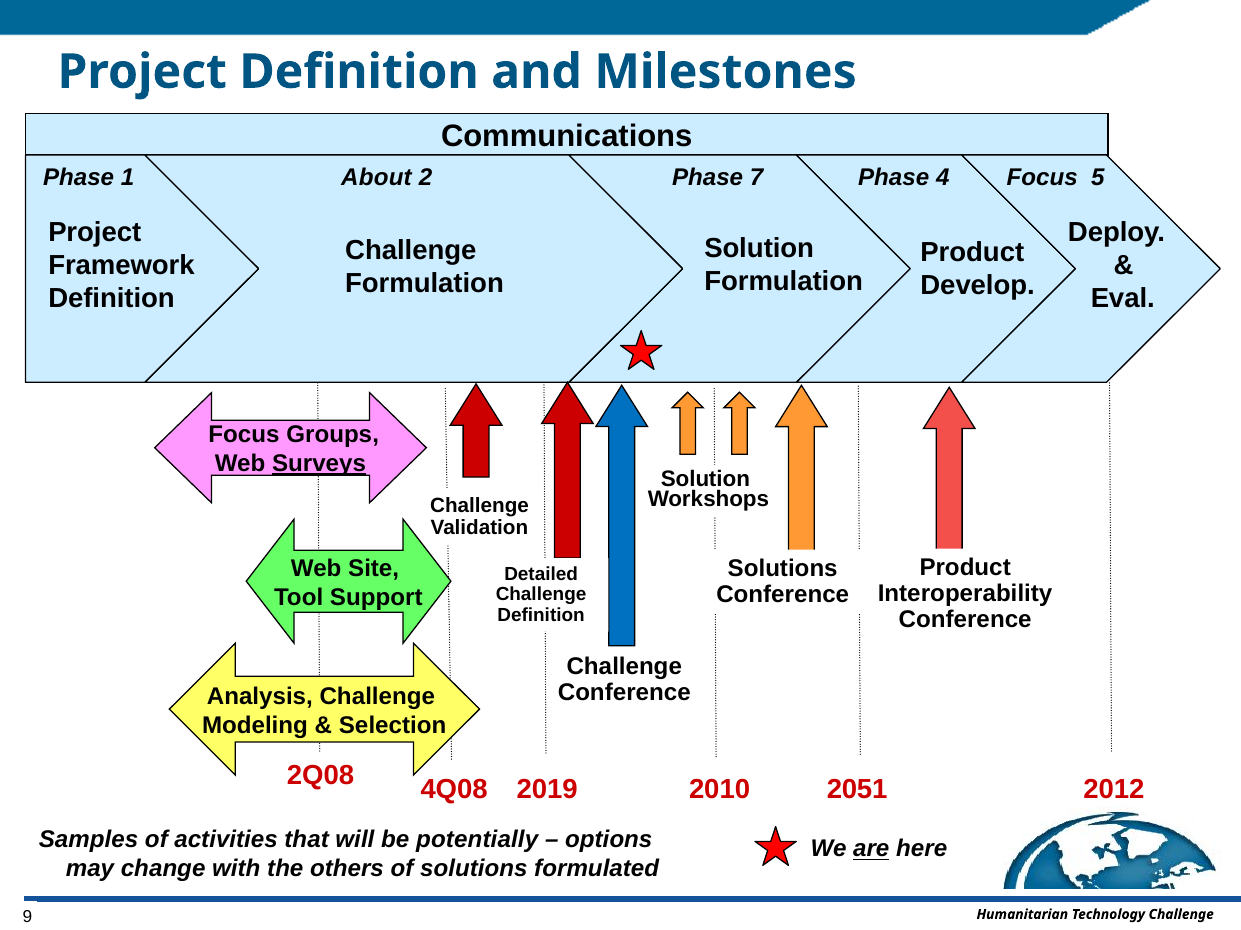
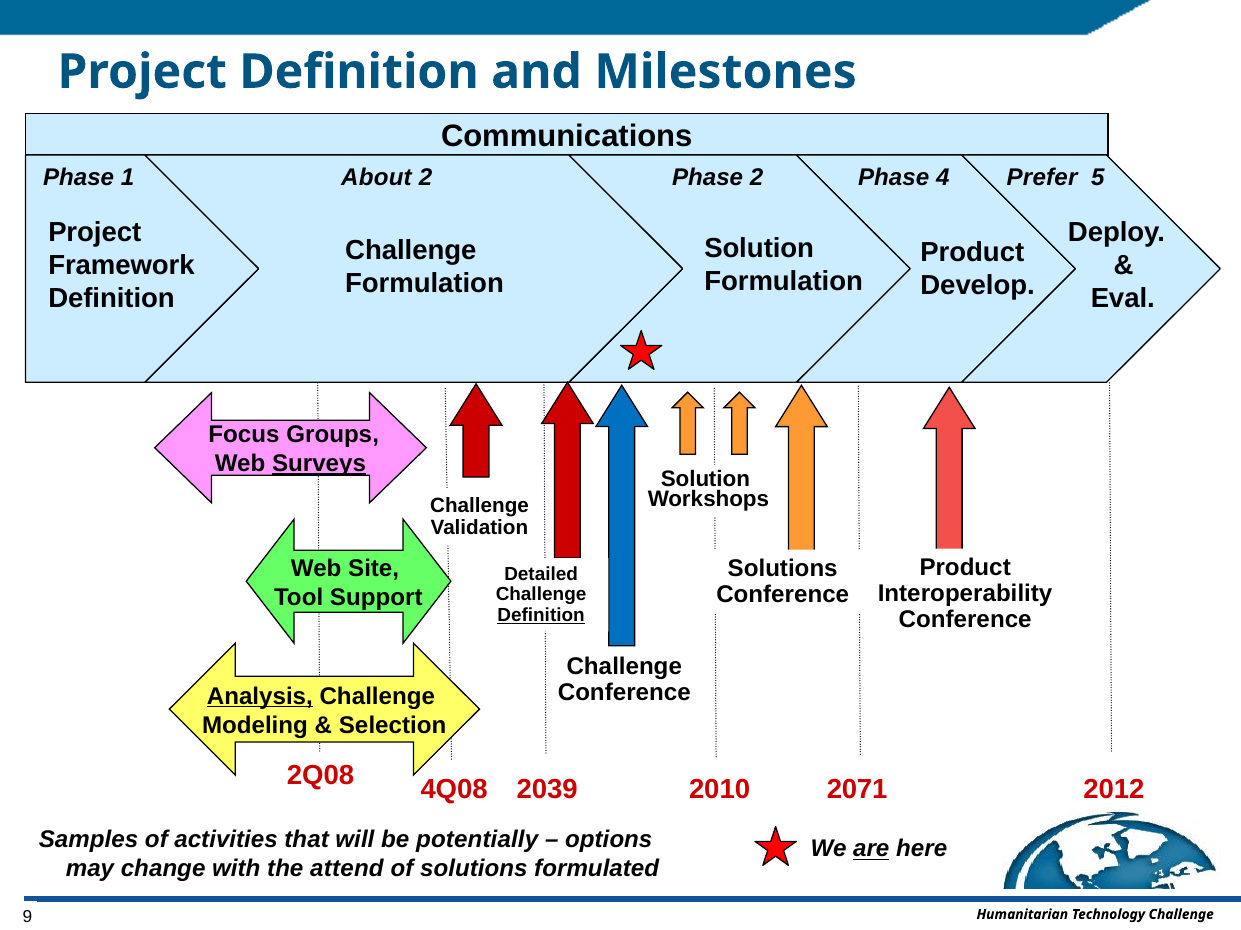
Phase 7: 7 -> 2 (757, 177)
4 Focus: Focus -> Prefer (1042, 177)
Definition underline: none -> present (541, 616)
Analysis underline: none -> present (260, 697)
2019: 2019 -> 2039 (547, 791)
2051: 2051 -> 2071 (857, 791)
others: others -> attend (347, 869)
